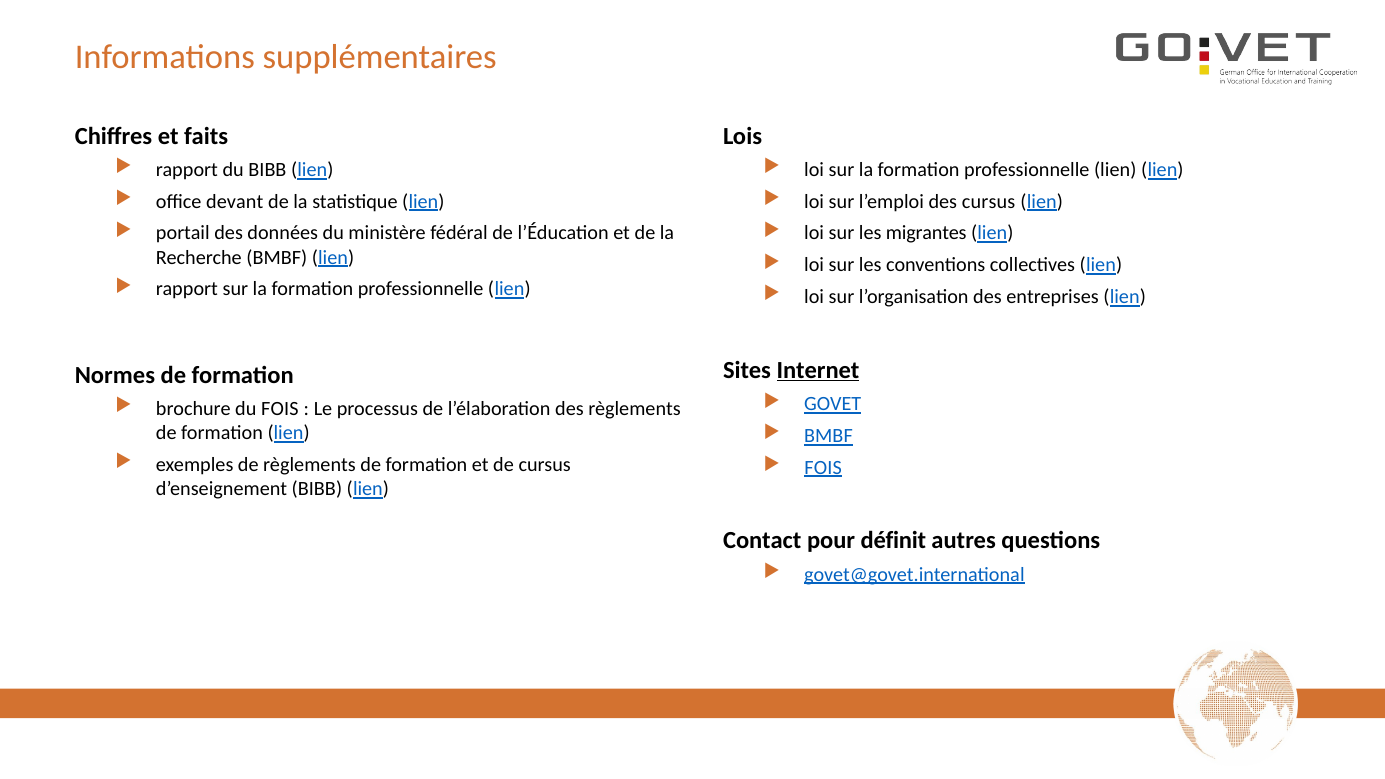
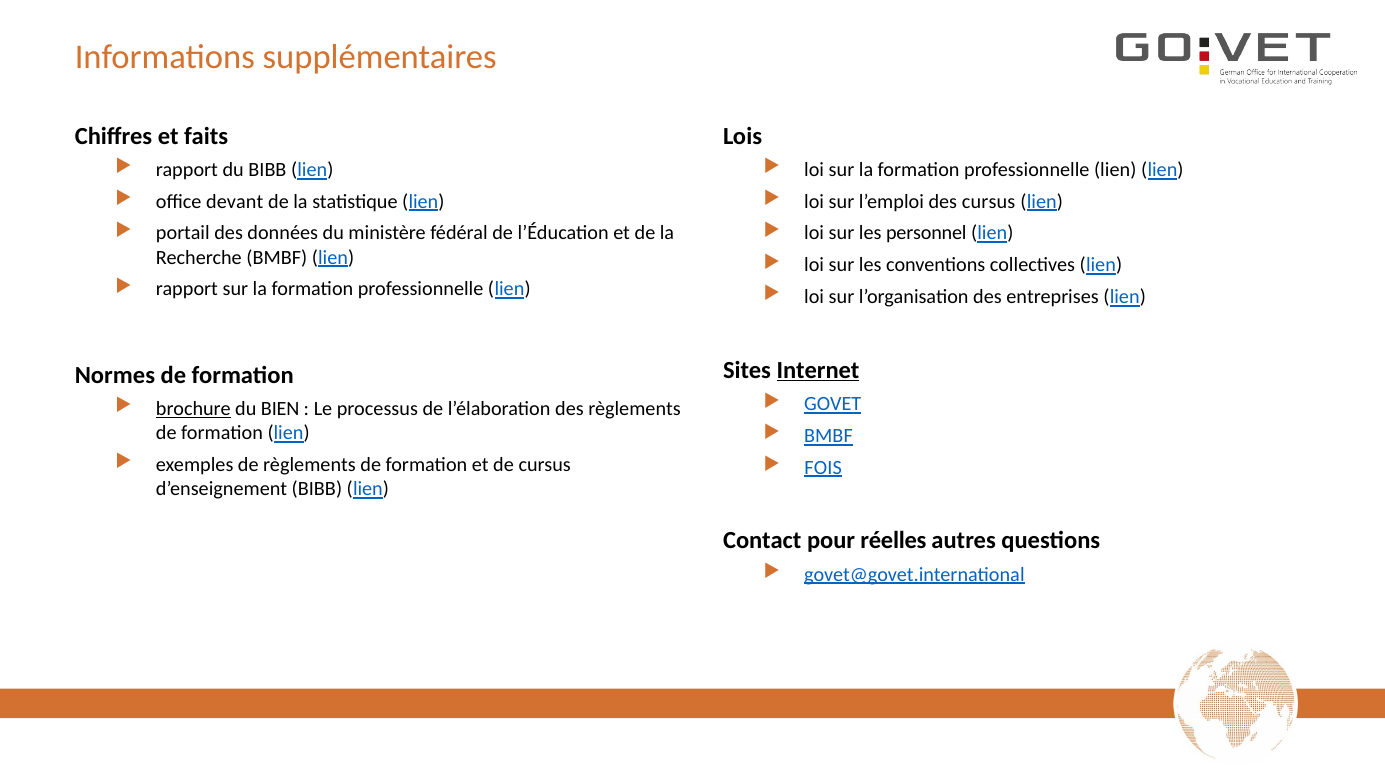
migrantes: migrantes -> personnel (926, 233)
brochure underline: none -> present (193, 409)
du FOIS: FOIS -> BIEN (280, 409)
définit: définit -> réelles (893, 541)
